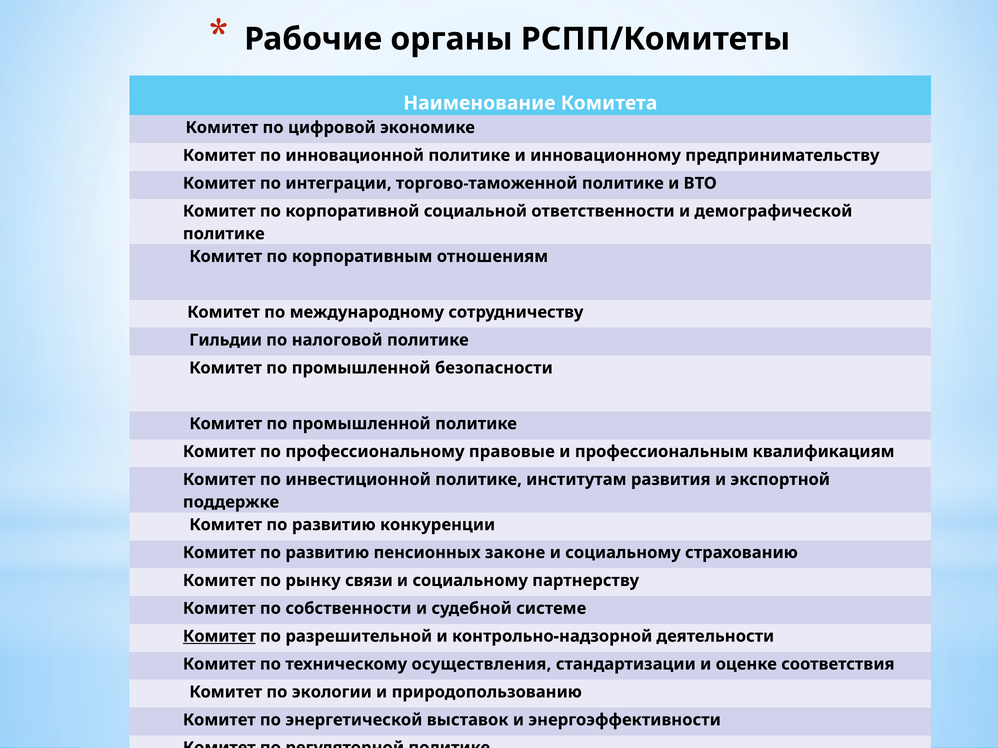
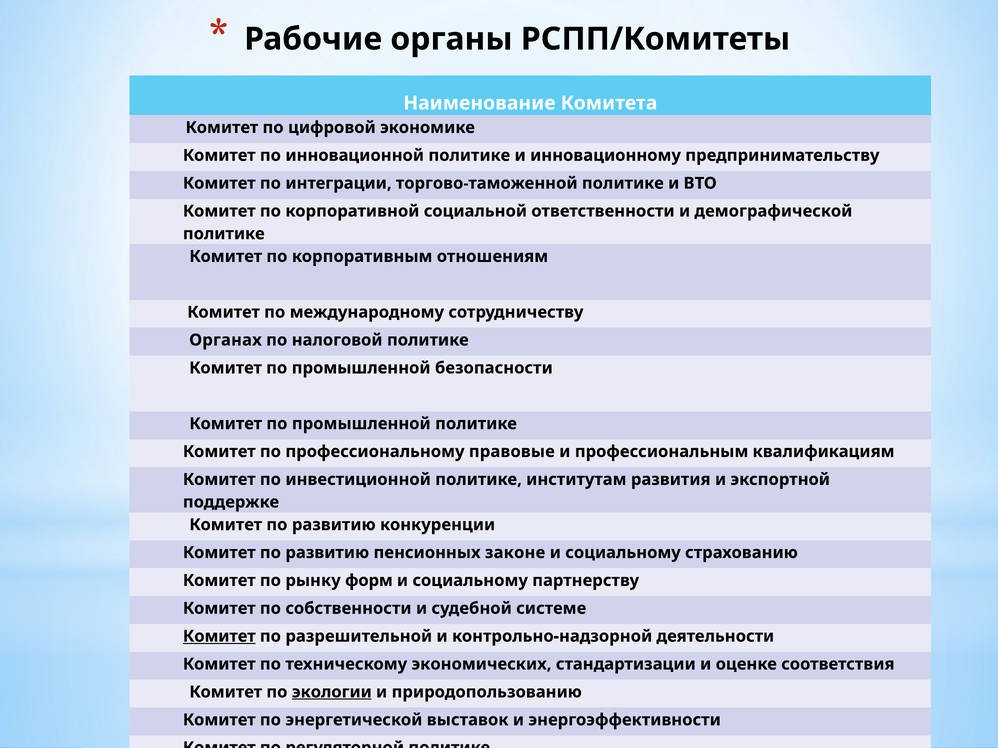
Гильдии: Гильдии -> Органах (225, 340)
связи: связи -> форм (369, 581)
осуществления: осуществления -> экономических (481, 665)
экологии underline: none -> present (332, 692)
